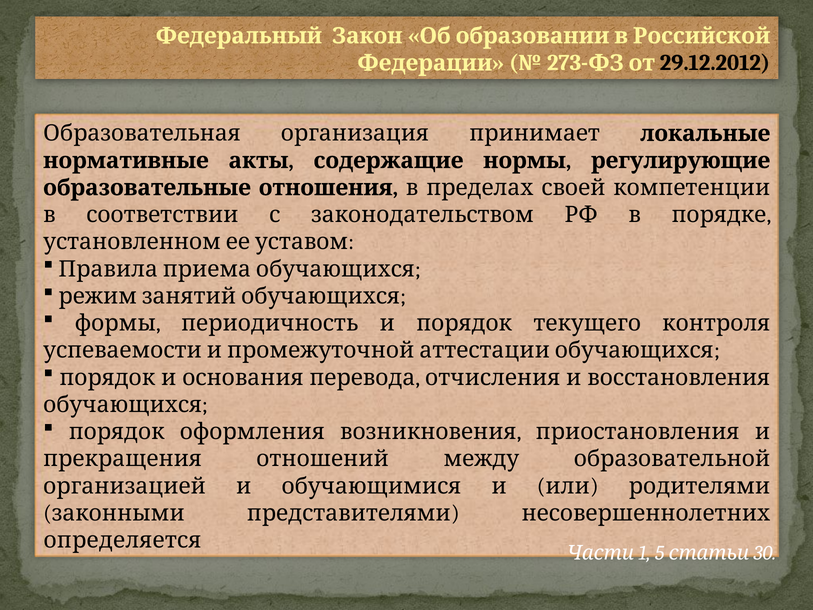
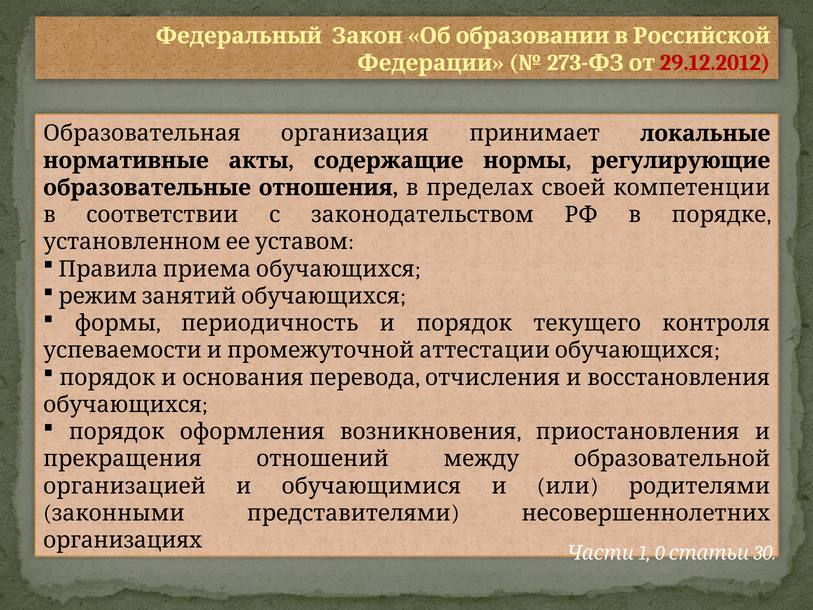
29.12.2012 colour: black -> red (715, 63)
определяется: определяется -> организациях (123, 540)
5: 5 -> 0 (660, 553)
